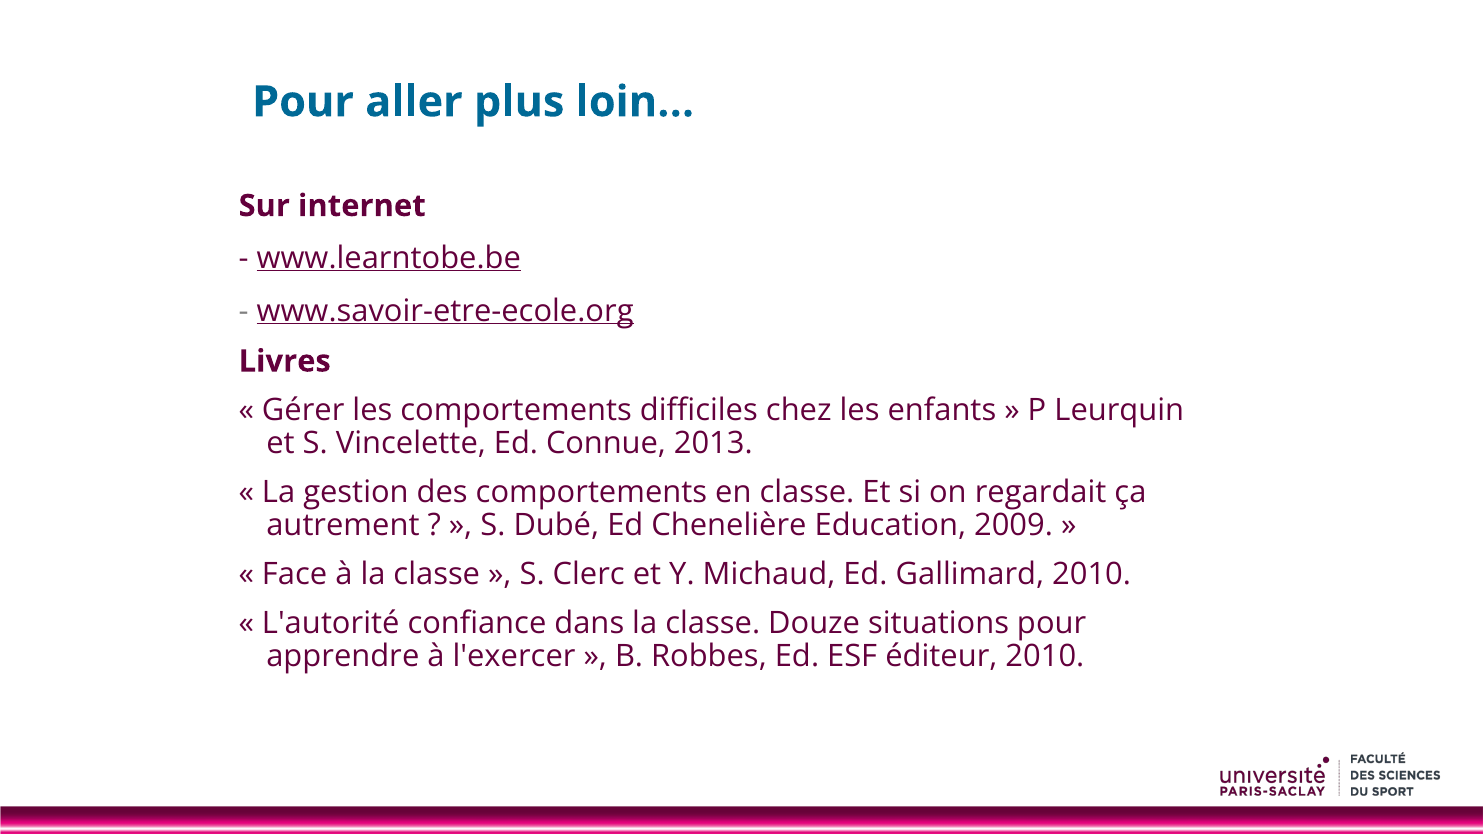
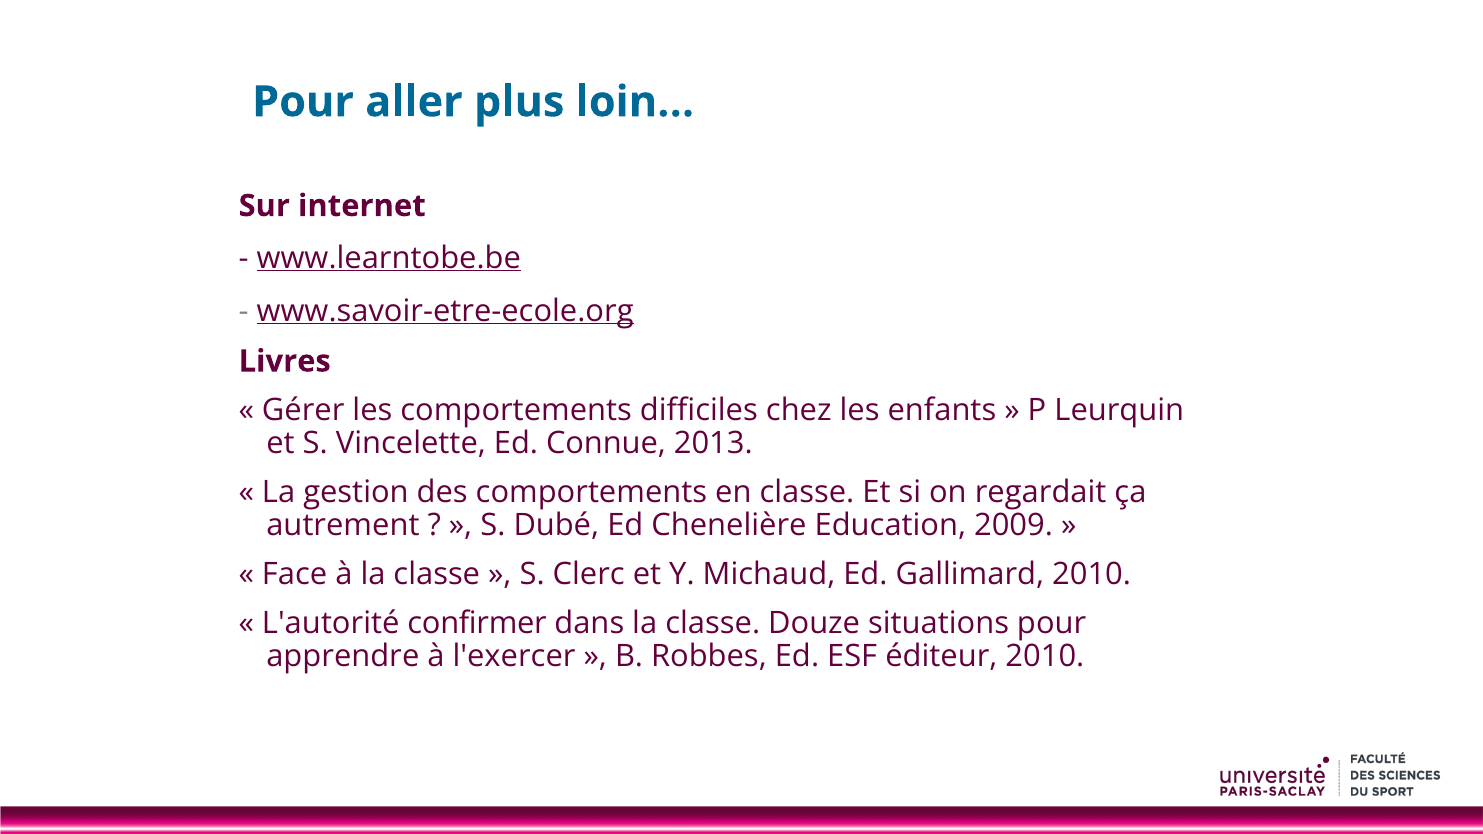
confiance: confiance -> confirmer (477, 623)
